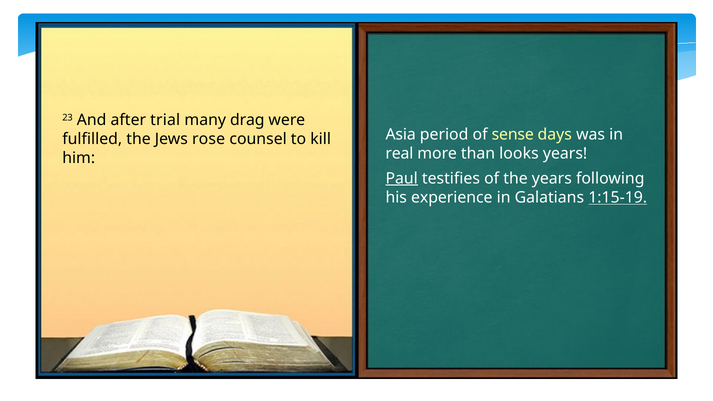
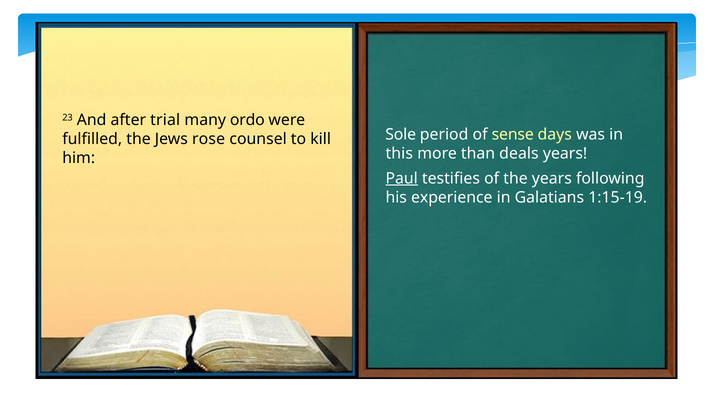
drag: drag -> ordo (247, 120)
Asia: Asia -> Sole (401, 134)
real: real -> this (399, 153)
looks: looks -> deals (519, 153)
1:15-19 underline: present -> none (618, 197)
